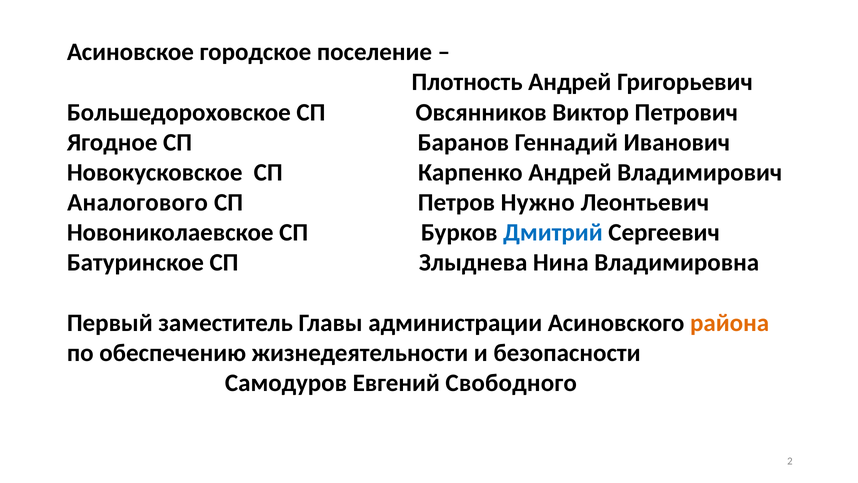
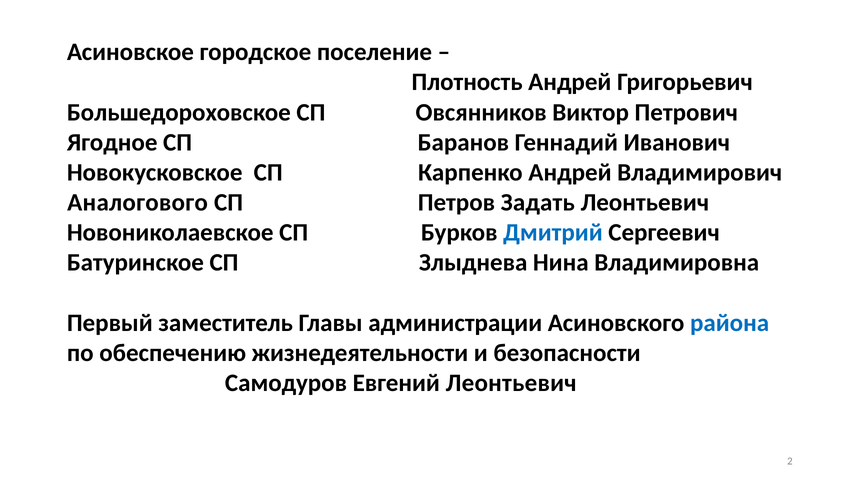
Нужно: Нужно -> Задать (538, 202)
района colour: orange -> blue (730, 323)
Евгений Свободного: Свободного -> Леонтьевич (511, 383)
